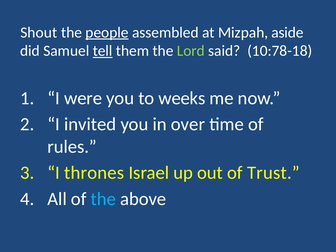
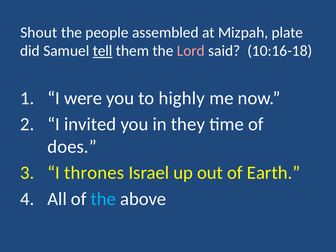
people underline: present -> none (107, 32)
aside: aside -> plate (287, 32)
Lord colour: light green -> pink (191, 51)
10:78-18: 10:78-18 -> 10:16-18 (280, 51)
weeks: weeks -> highly (182, 98)
over: over -> they (188, 124)
rules: rules -> does (72, 147)
Trust: Trust -> Earth (274, 173)
